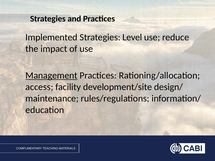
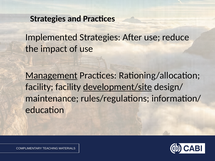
Level: Level -> After (132, 37)
access: access -> facility (39, 87)
development/site underline: none -> present (118, 87)
